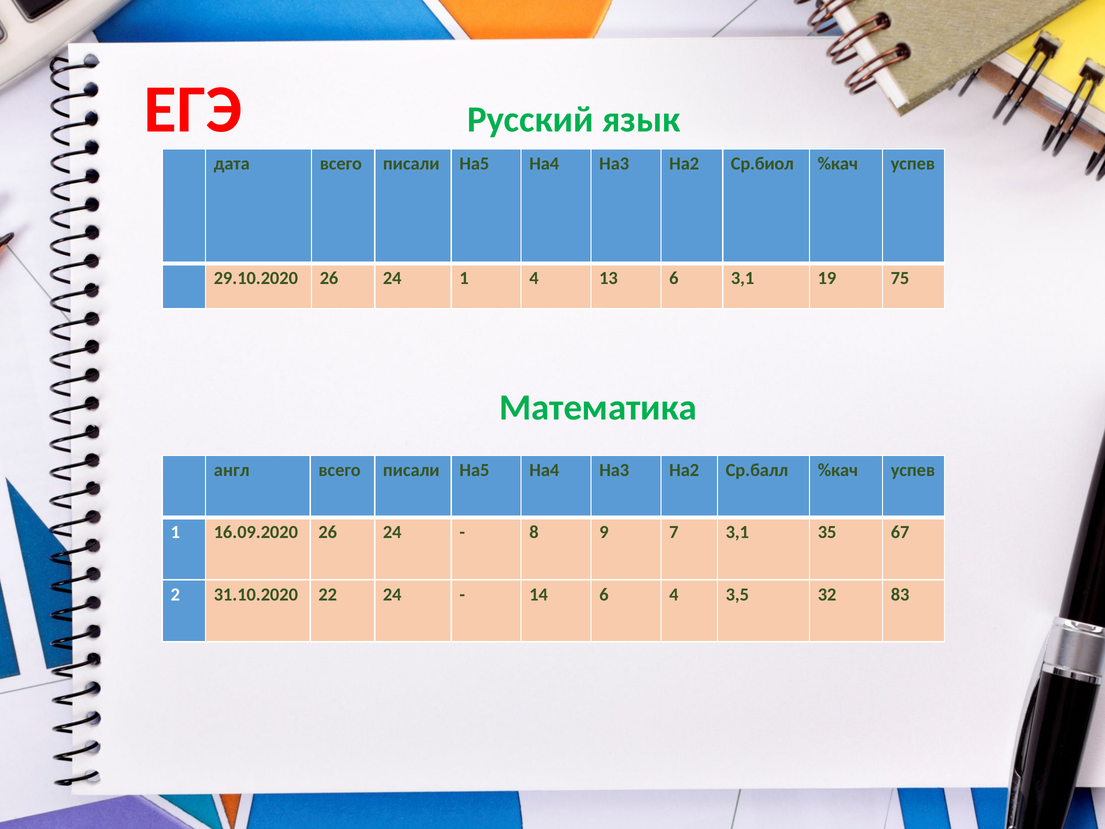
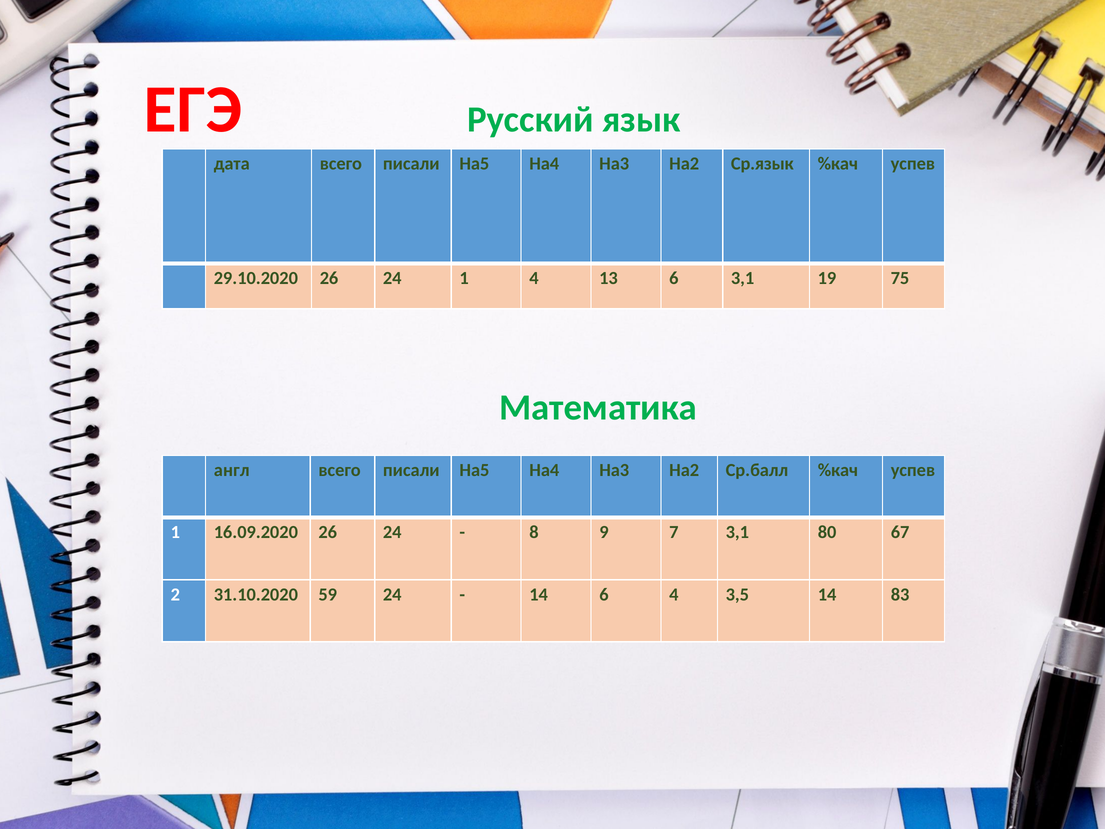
Ср.биол: Ср.биол -> Ср.язык (762, 164)
35: 35 -> 80 (827, 532)
22: 22 -> 59 (328, 594)
3,5 32: 32 -> 14 (827, 594)
